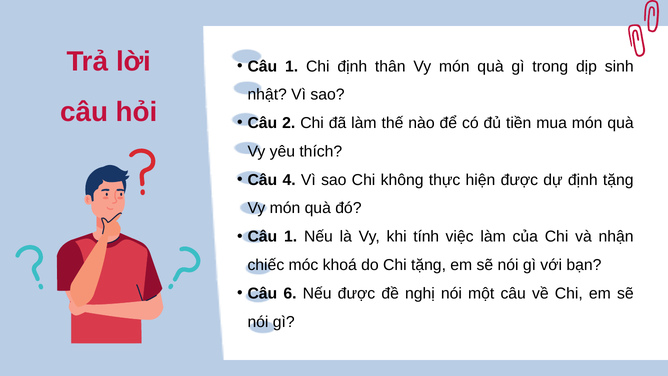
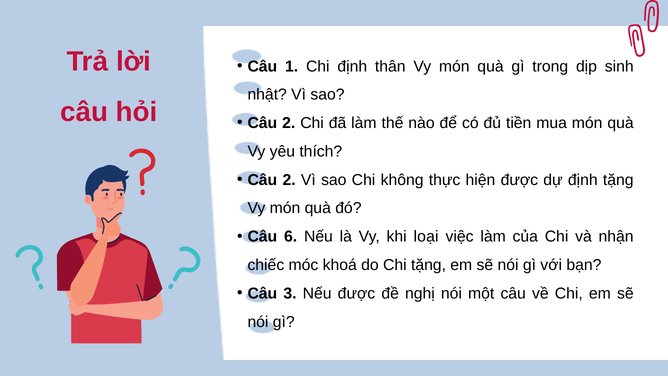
4: 4 -> 2 (289, 180)
1: 1 -> 6 (291, 237)
tính: tính -> loại (426, 237)
6: 6 -> 3 (290, 293)
